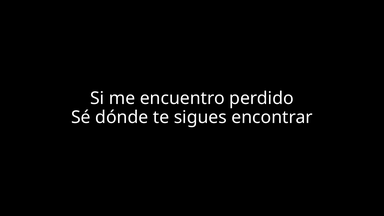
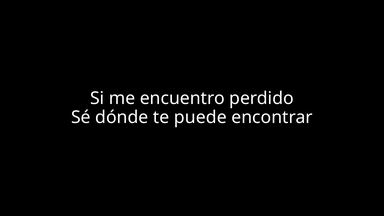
sigues: sigues -> puede (200, 117)
